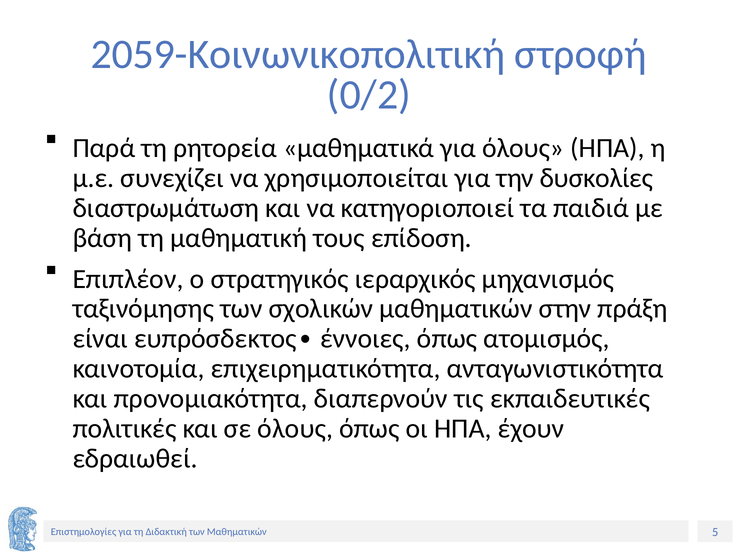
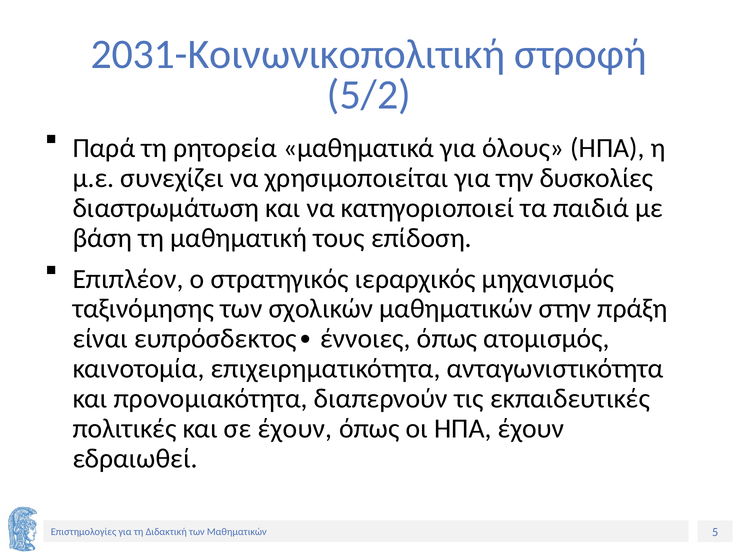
2059-Κοινωνικοπολιτική: 2059-Κοινωνικοπολιτική -> 2031-Κοινωνικοπολιτική (298, 54)
0/2: 0/2 -> 5/2 (369, 95)
σε όλους: όλους -> έχουν (295, 428)
